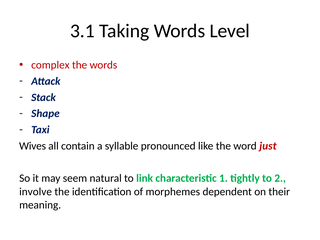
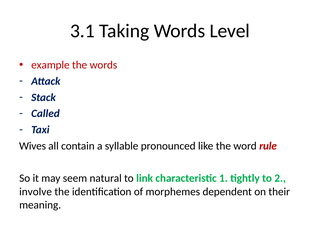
complex: complex -> example (50, 65)
Shape: Shape -> Called (45, 114)
just: just -> rule (268, 146)
